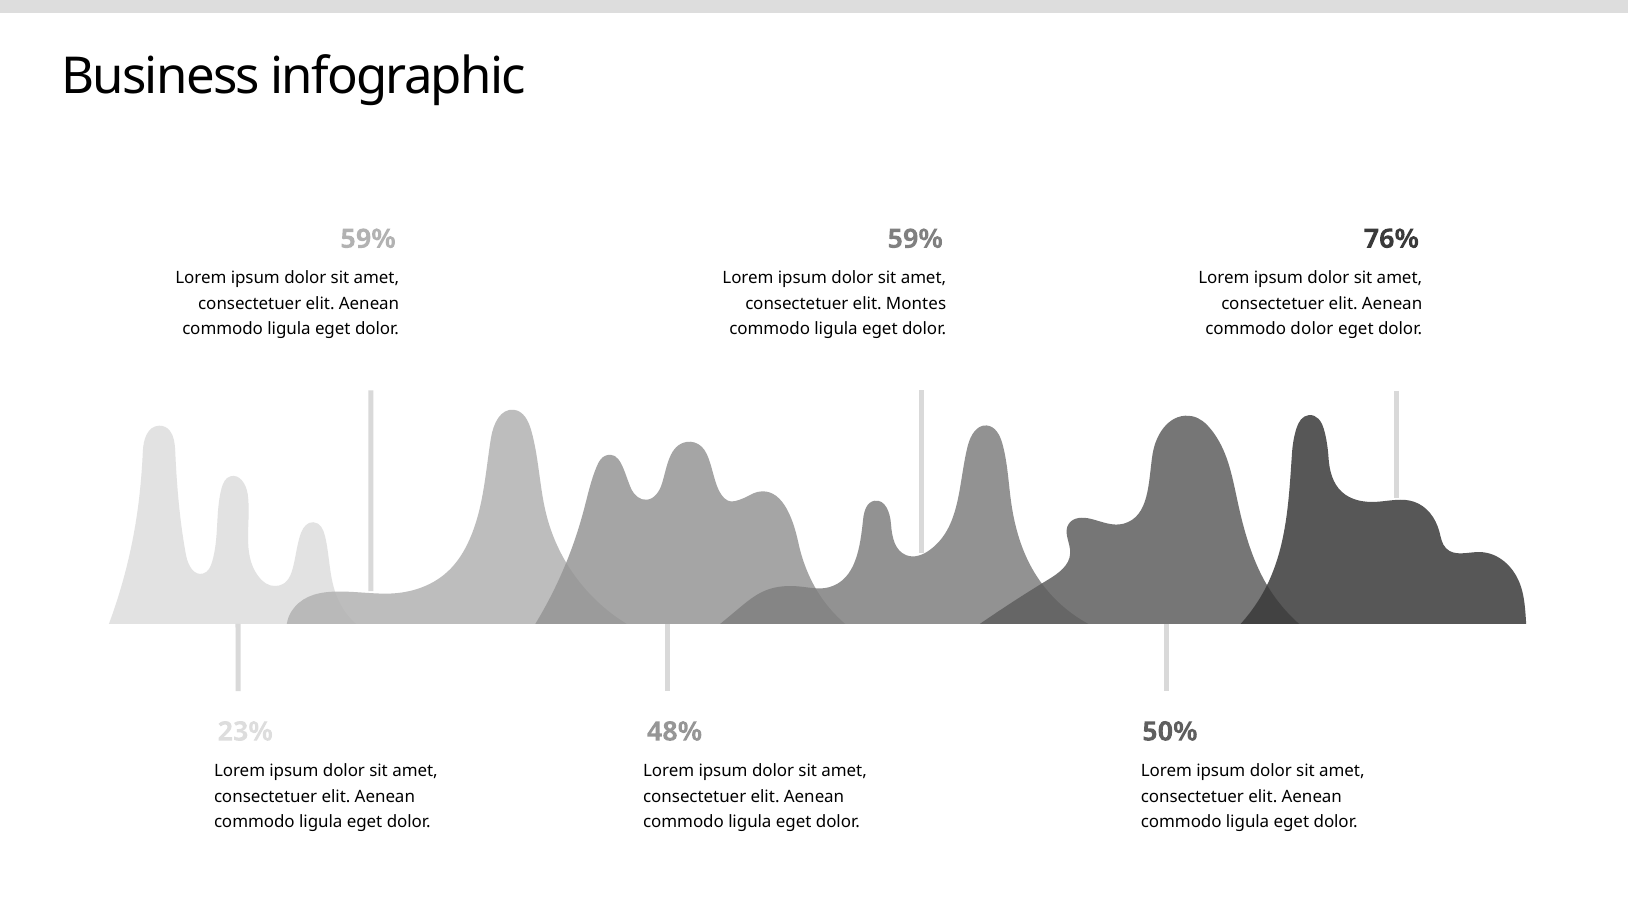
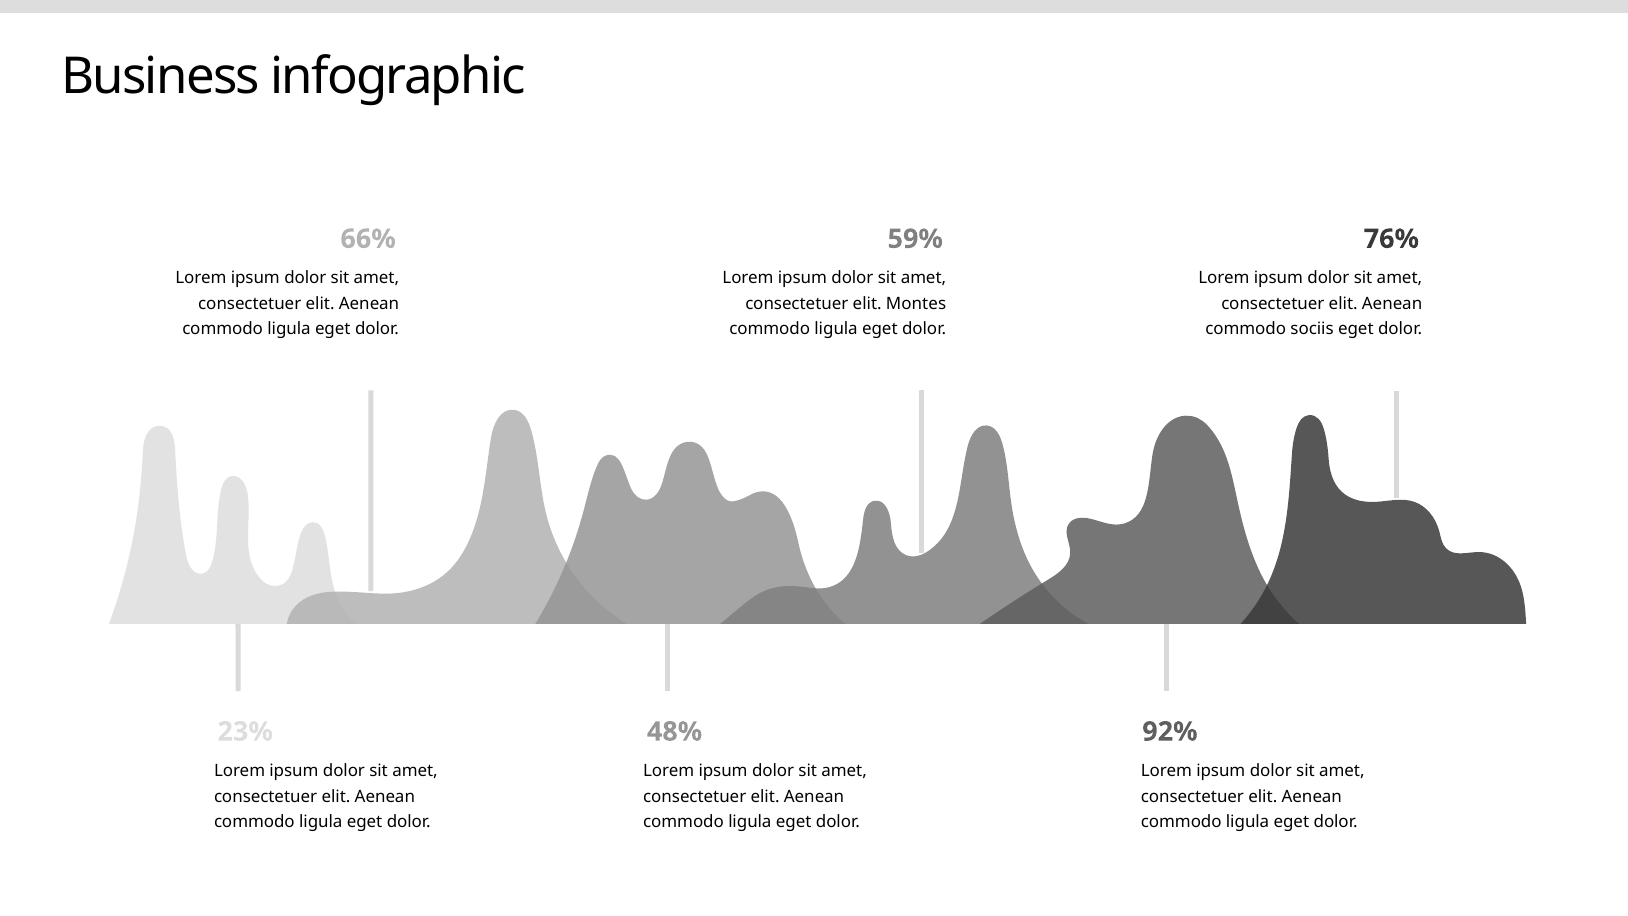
59%: 59% -> 66% (368, 239)
commodo dolor: dolor -> sociis (1312, 329)
50%: 50% -> 92% (1170, 731)
